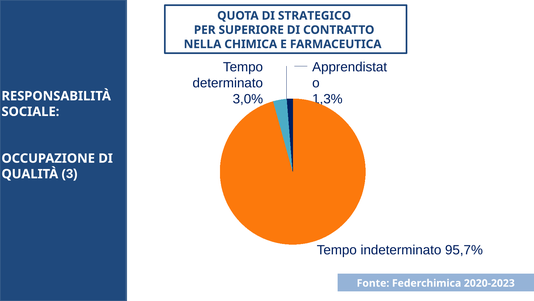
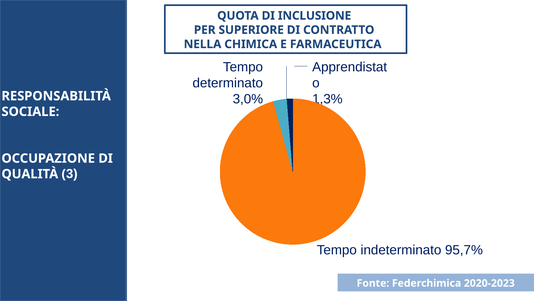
STRATEGICO: STRATEGICO -> INCLUSIONE (315, 16)
